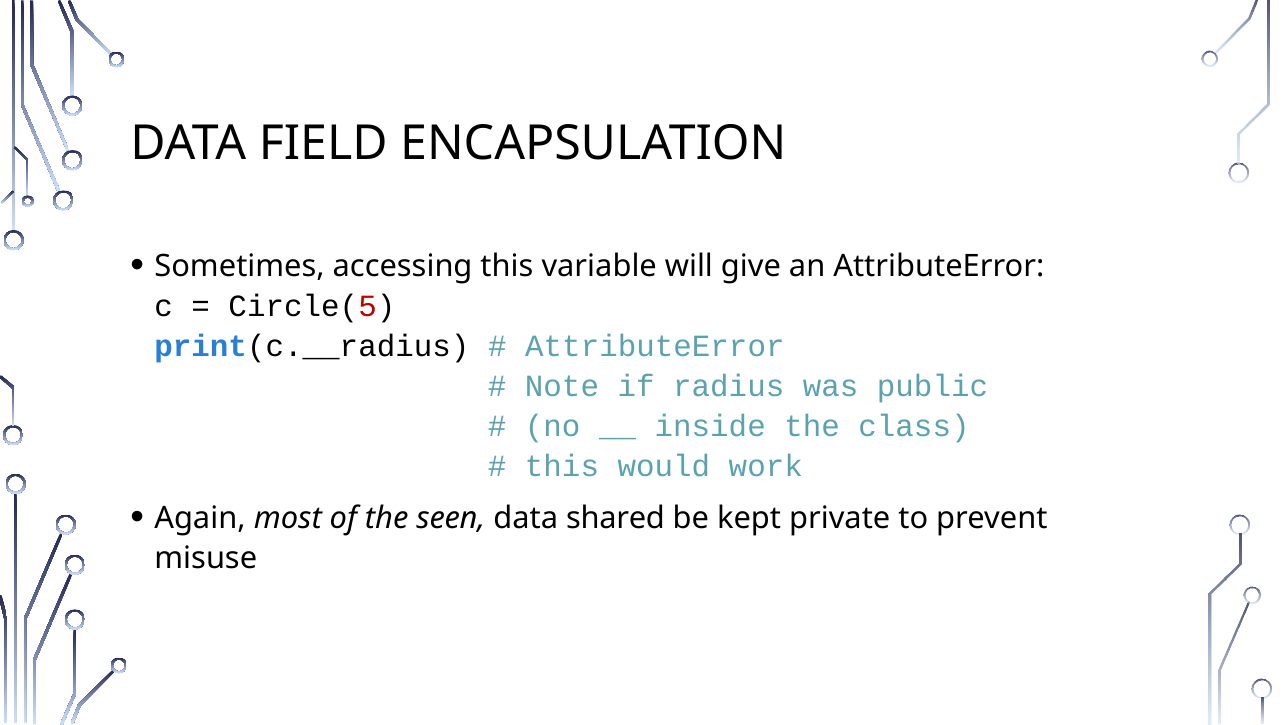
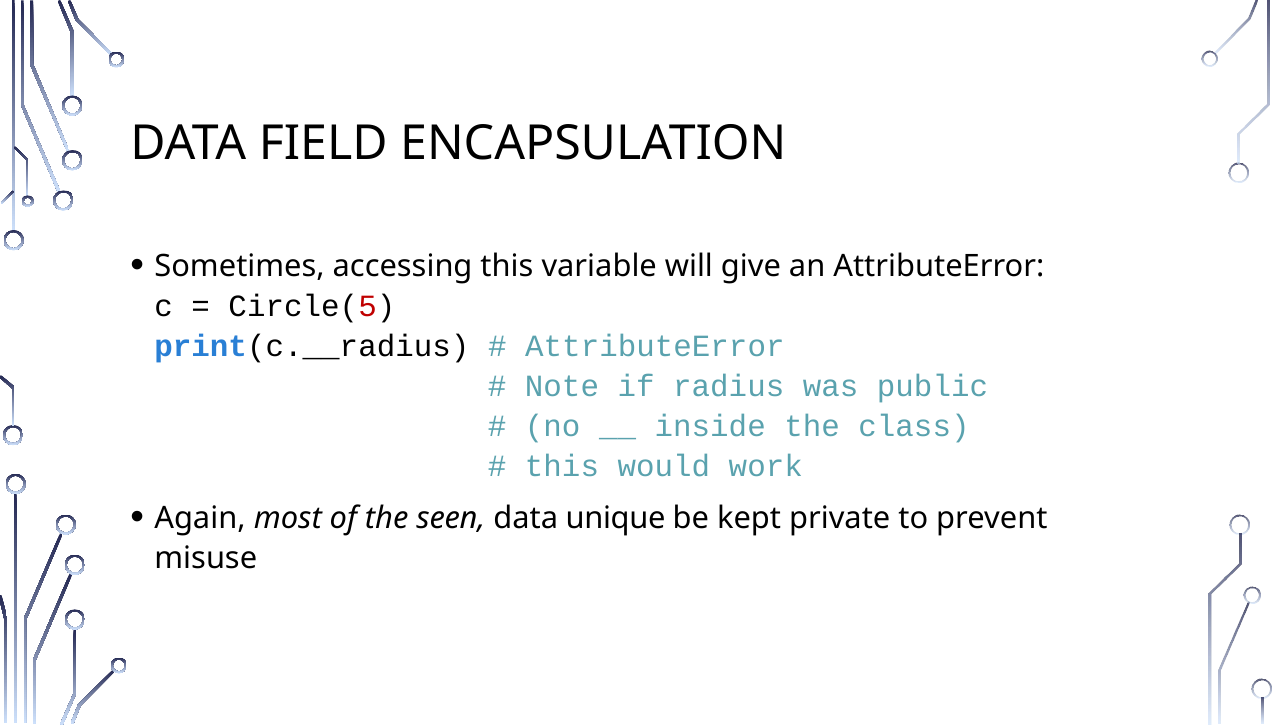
shared: shared -> unique (616, 518)
